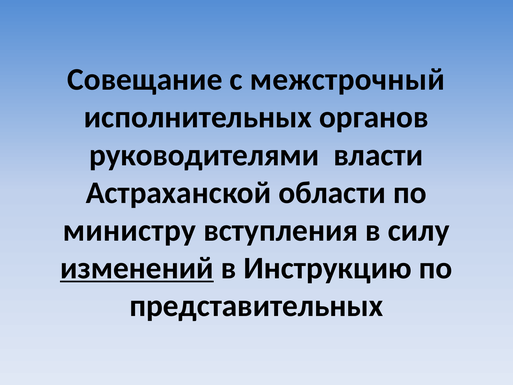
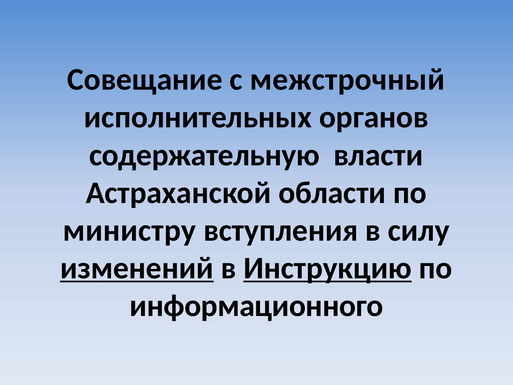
руководителями: руководителями -> содержательную (204, 155)
Инструкцию underline: none -> present (328, 268)
представительных: представительных -> информационного (256, 306)
